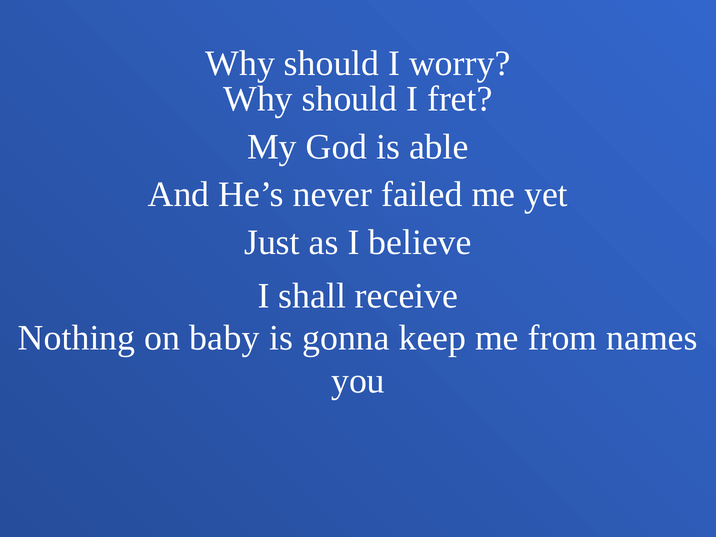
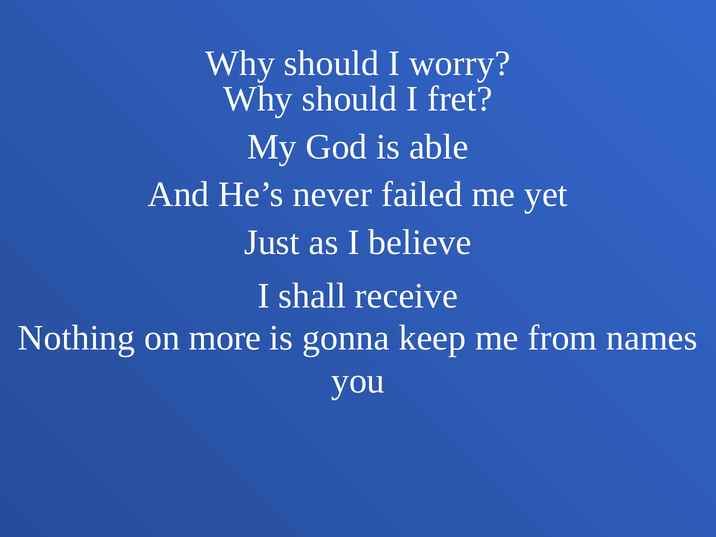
baby: baby -> more (225, 338)
